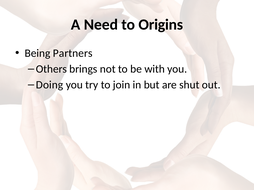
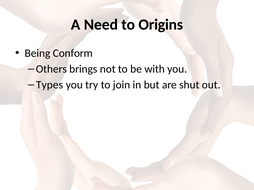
Partners: Partners -> Conform (73, 53)
Doing: Doing -> Types (50, 85)
